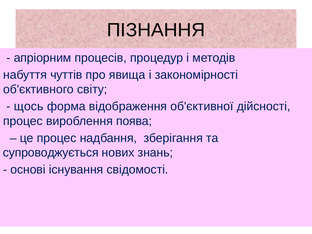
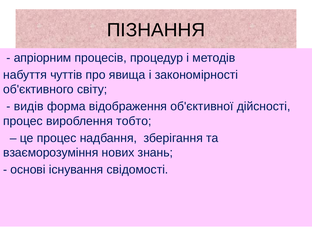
щось: щось -> видів (29, 106)
поява: поява -> тобто (134, 121)
супроводжується: супроводжується -> взаєморозуміння (51, 153)
